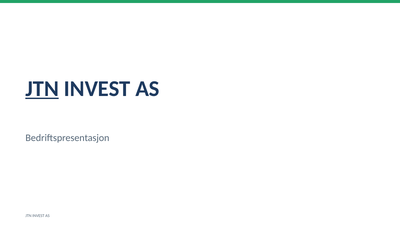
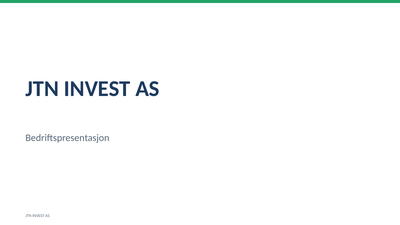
JTN underline: present -> none (42, 89)
